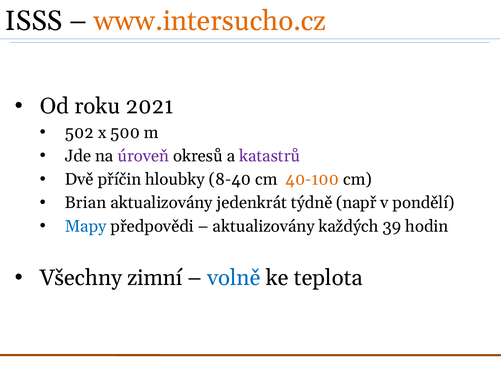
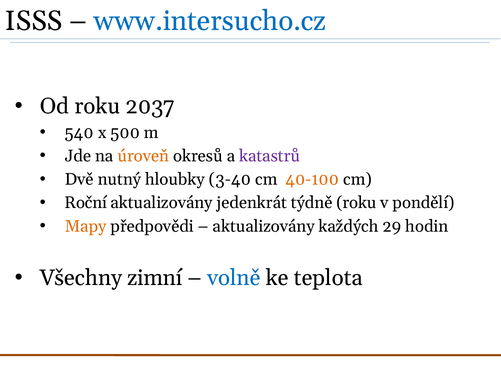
www.intersucho.cz colour: orange -> blue (210, 21)
2021: 2021 -> 2037 (150, 106)
502: 502 -> 540 (79, 133)
úroveň colour: purple -> orange (143, 156)
příčin: příčin -> nutný (119, 179)
8-40: 8-40 -> 3-40 (230, 179)
Brian: Brian -> Roční (86, 203)
týdně např: např -> roku (356, 203)
Mapy colour: blue -> orange (86, 226)
39: 39 -> 29 (392, 226)
